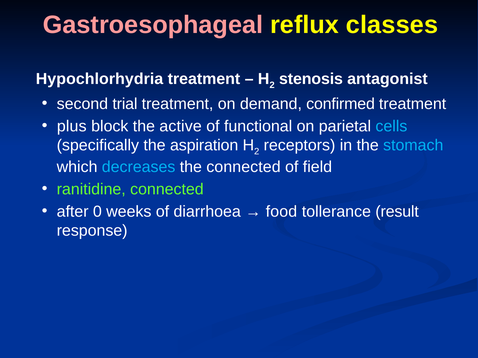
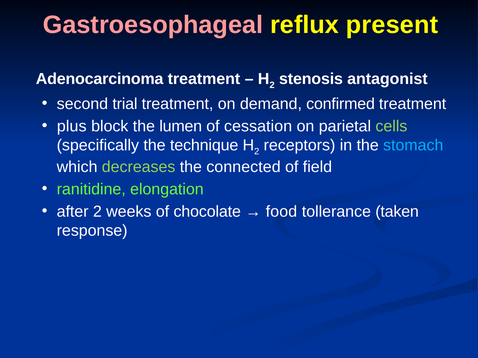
classes: classes -> present (392, 25)
Hypochlorhydria: Hypochlorhydria -> Adenocarcinoma (100, 79)
active: active -> lumen (181, 126)
functional: functional -> cessation (258, 126)
cells colour: light blue -> light green (391, 126)
aspiration: aspiration -> technique (204, 145)
decreases colour: light blue -> light green (139, 167)
ranitidine connected: connected -> elongation (167, 190)
after 0: 0 -> 2 (97, 212)
diarrhoea: diarrhoea -> chocolate (207, 212)
result: result -> taken (397, 212)
